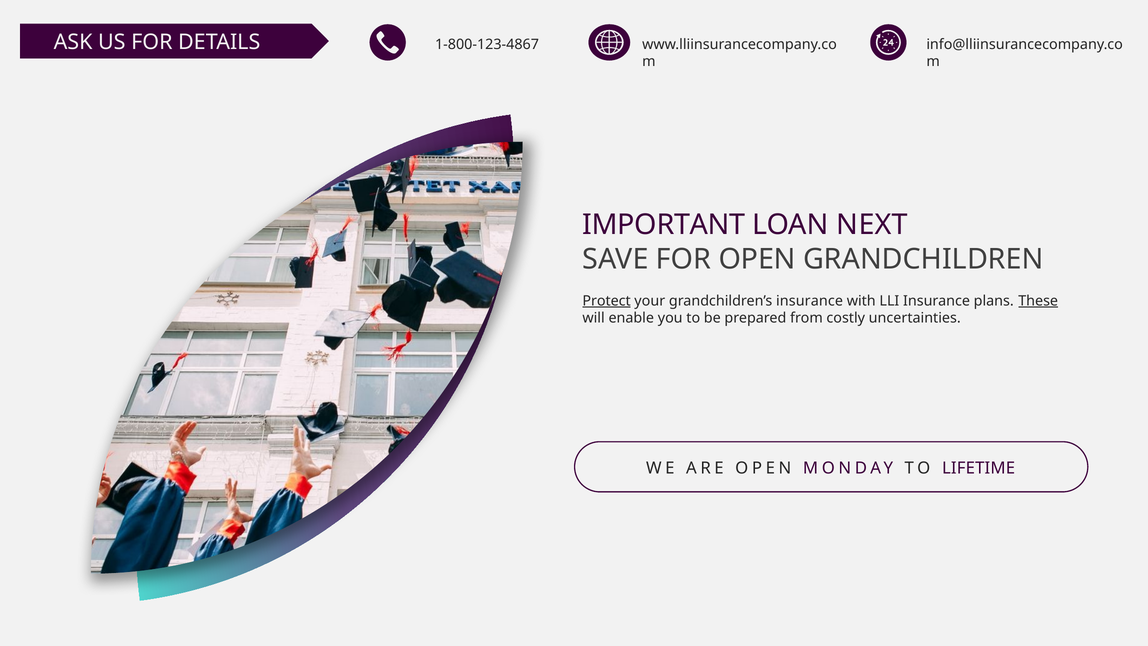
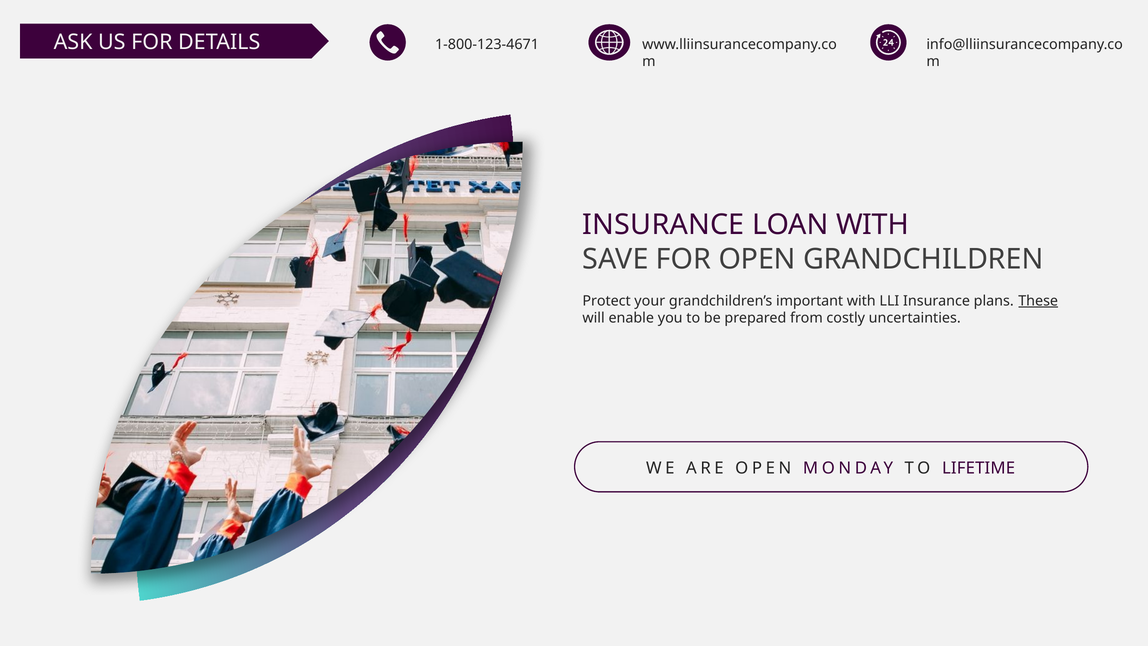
1-800-123-4867: 1-800-123-4867 -> 1-800-123-4671 (487, 44)
IMPORTANT: IMPORTANT -> INSURANCE (663, 225)
LOAN NEXT: NEXT -> WITH (872, 225)
Protect underline: present -> none (607, 301)
grandchildren’s insurance: insurance -> important (810, 301)
